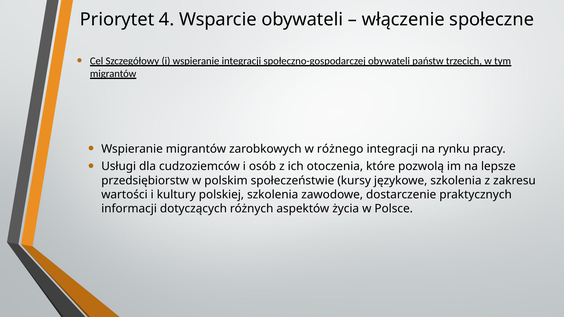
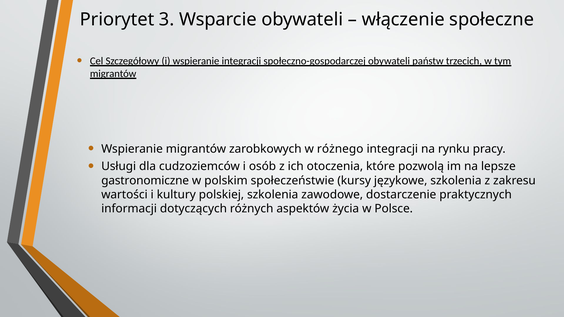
4: 4 -> 3 (167, 20)
przedsiębiorstw: przedsiębiorstw -> gastronomiczne (145, 181)
